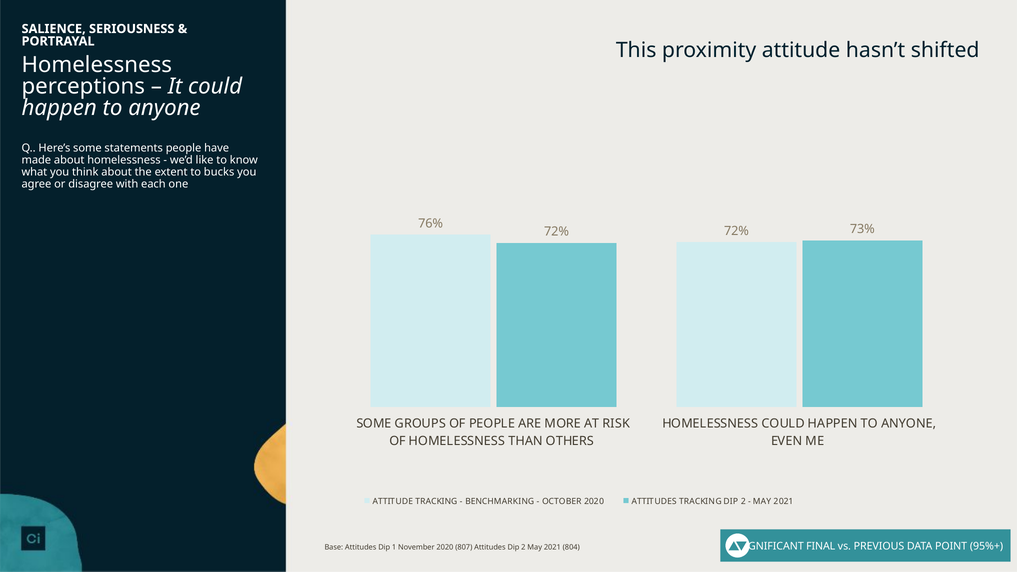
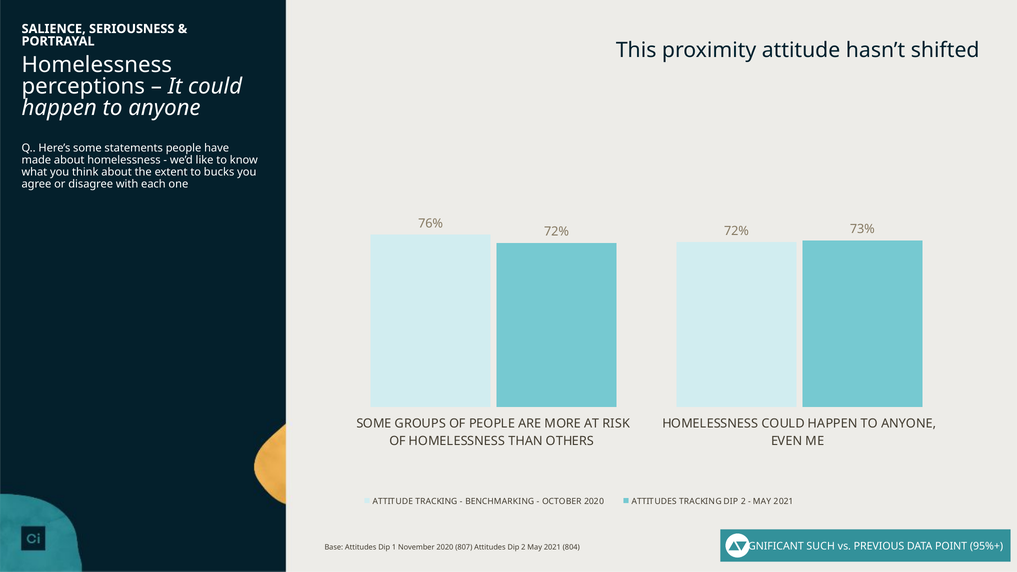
FINAL: FINAL -> SUCH (821, 546)
